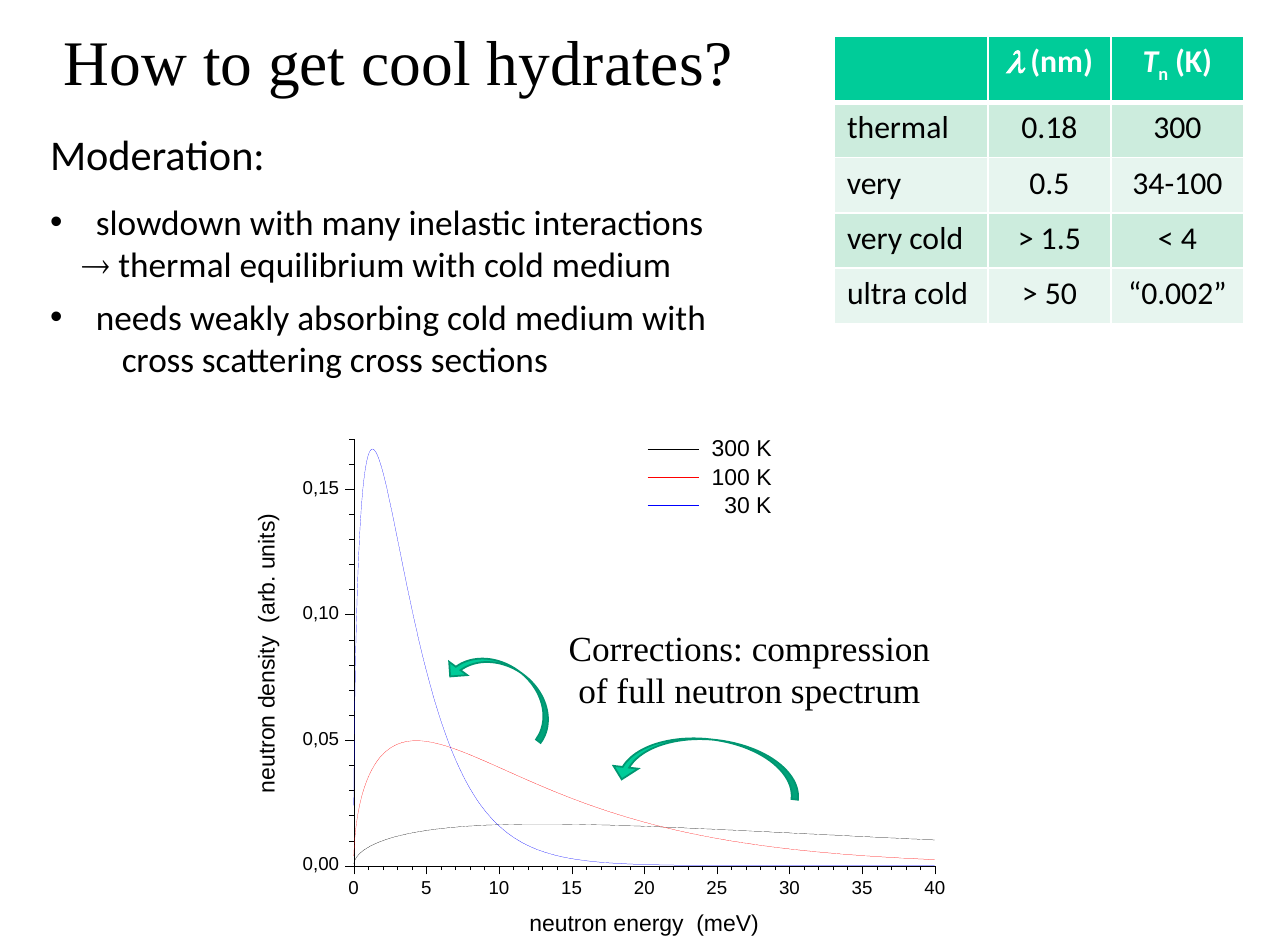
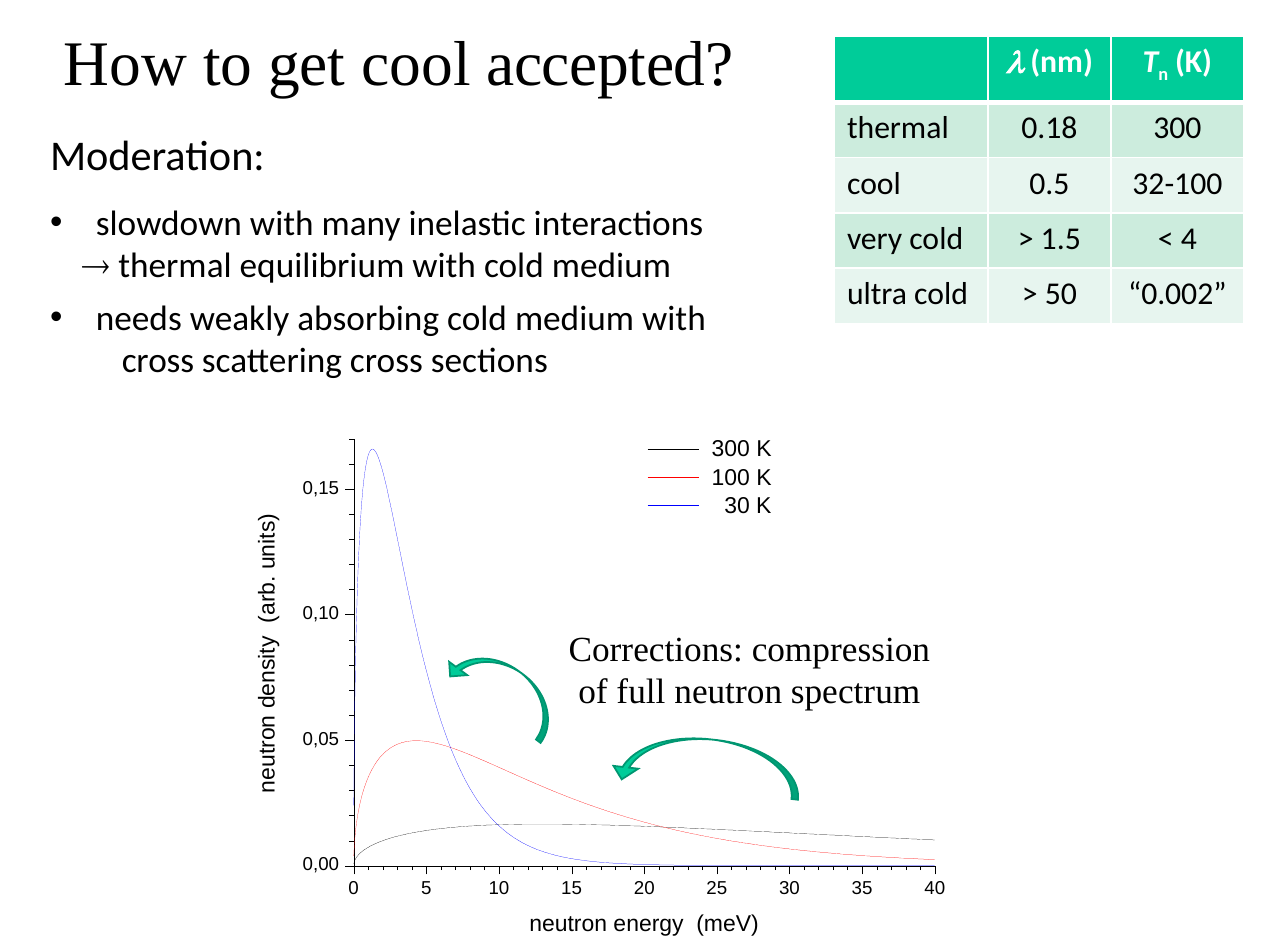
hydrates: hydrates -> accepted (610, 65)
very: very -> cool (874, 184)
34-100: 34-100 -> 32-100 (1177, 184)
